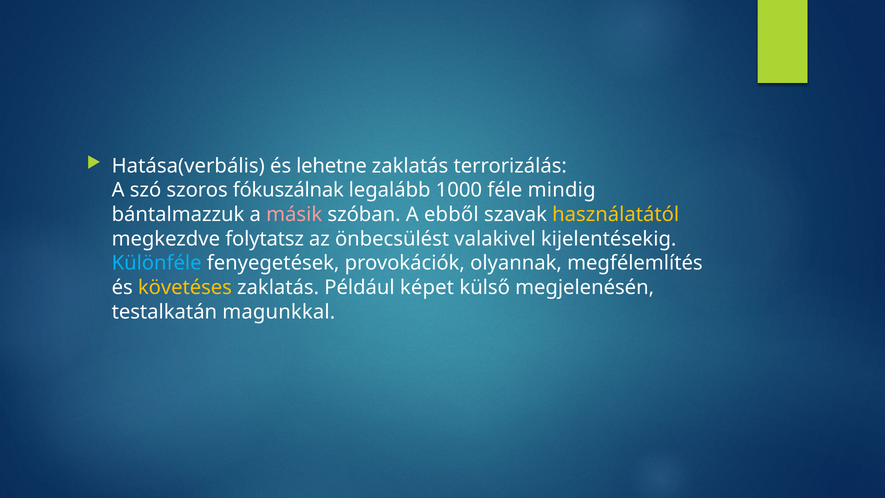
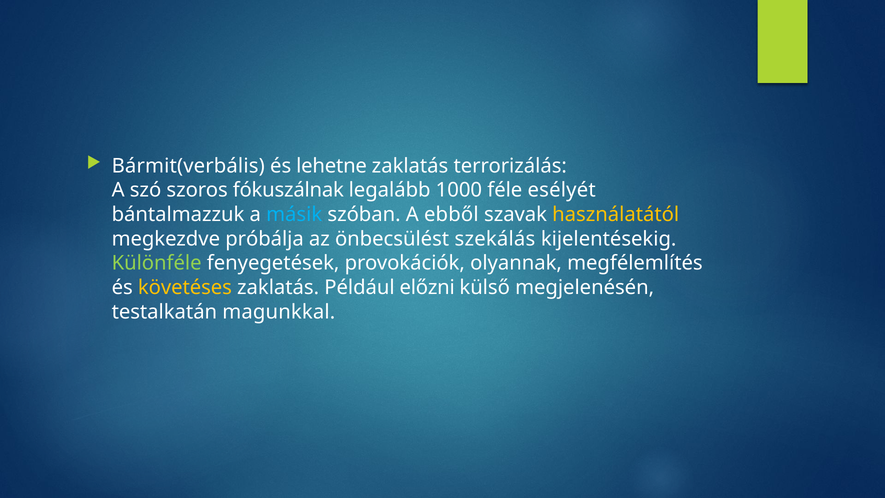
Hatása(verbális: Hatása(verbális -> Bármit(verbális (188, 166)
mindig: mindig -> esélyét (562, 190)
másik colour: pink -> light blue (294, 215)
folytatsz: folytatsz -> próbálja (265, 239)
valakivel: valakivel -> szekálás (495, 239)
Különféle colour: light blue -> light green (157, 263)
képet: képet -> előzni (427, 287)
